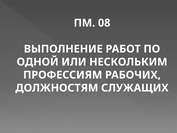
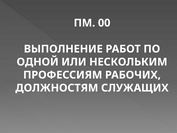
08: 08 -> 00 (104, 23)
